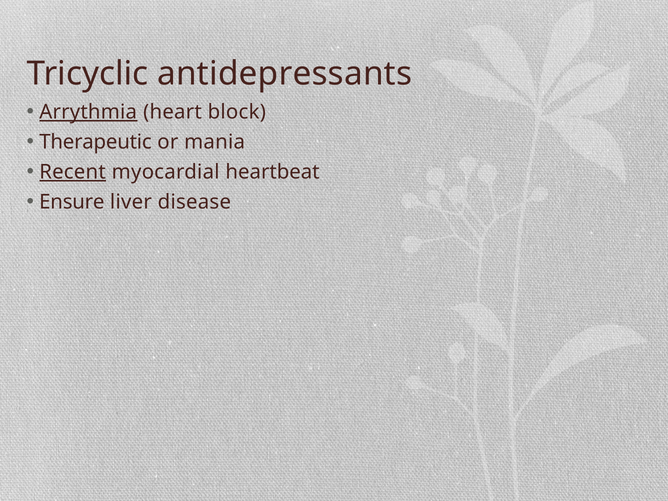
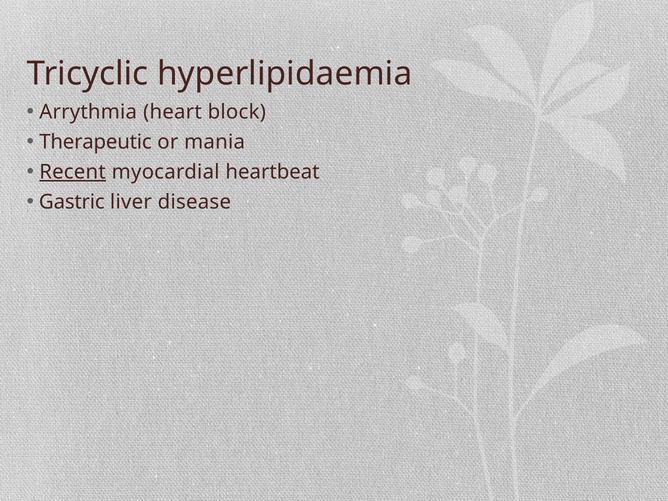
antidepressants: antidepressants -> hyperlipidaemia (285, 74)
Arrythmia underline: present -> none (88, 112)
Ensure: Ensure -> Gastric (72, 202)
